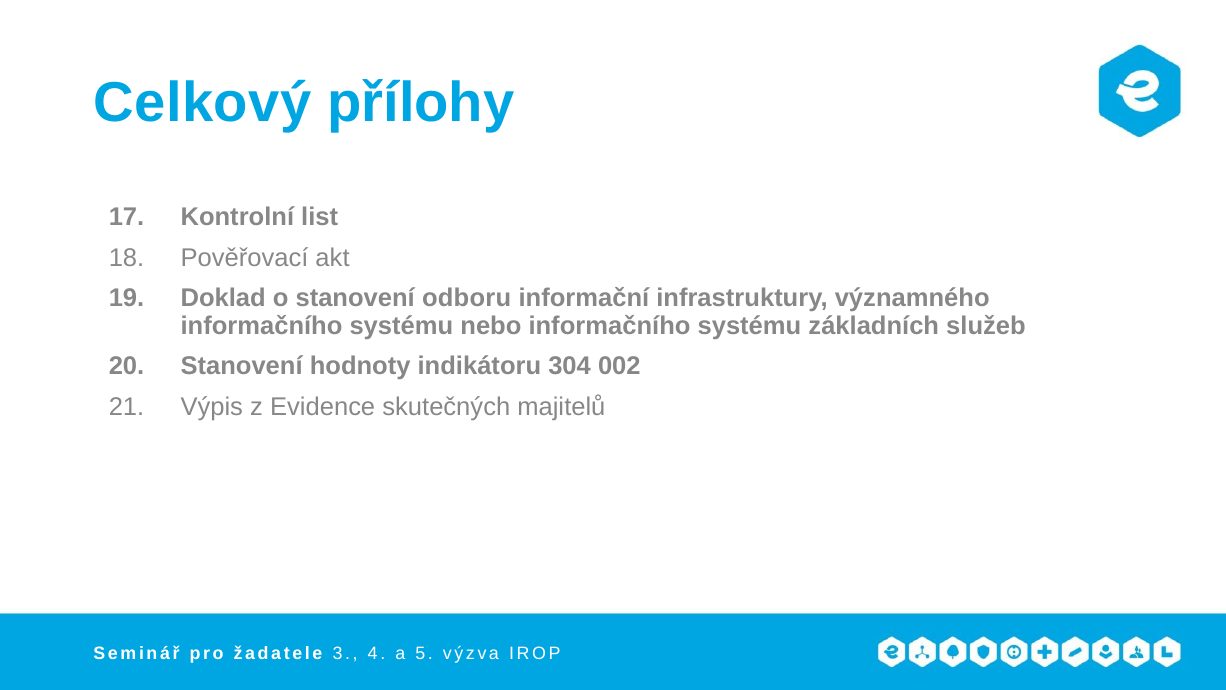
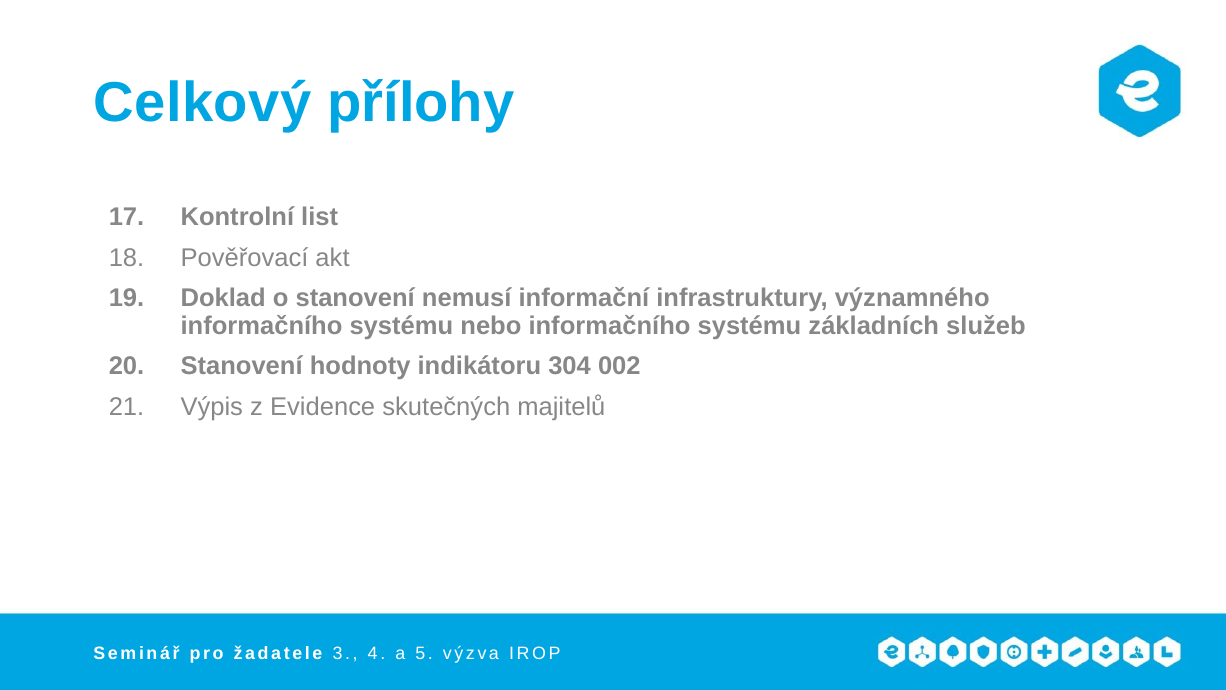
odboru: odboru -> nemusí (467, 298)
